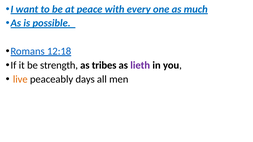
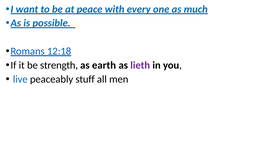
tribes: tribes -> earth (104, 65)
live colour: orange -> blue (20, 79)
days: days -> stuff (85, 79)
